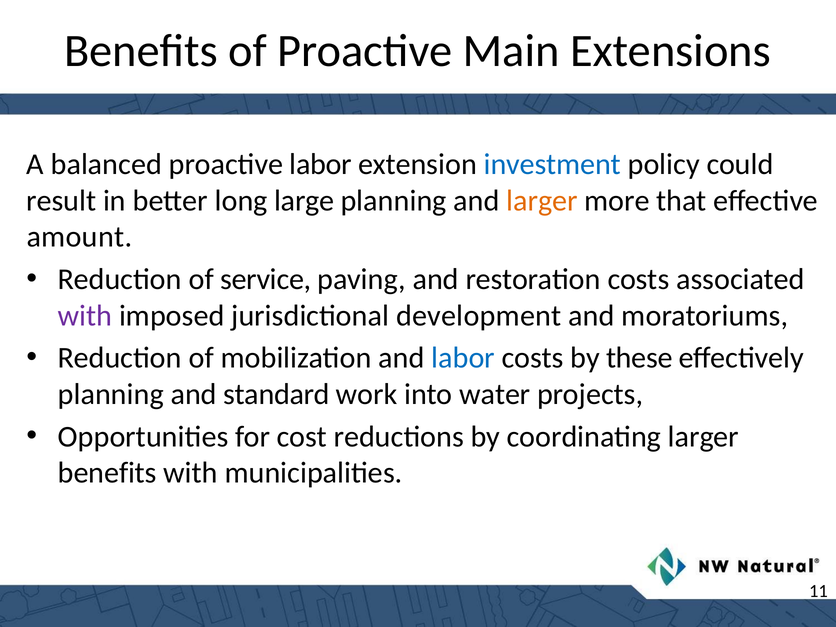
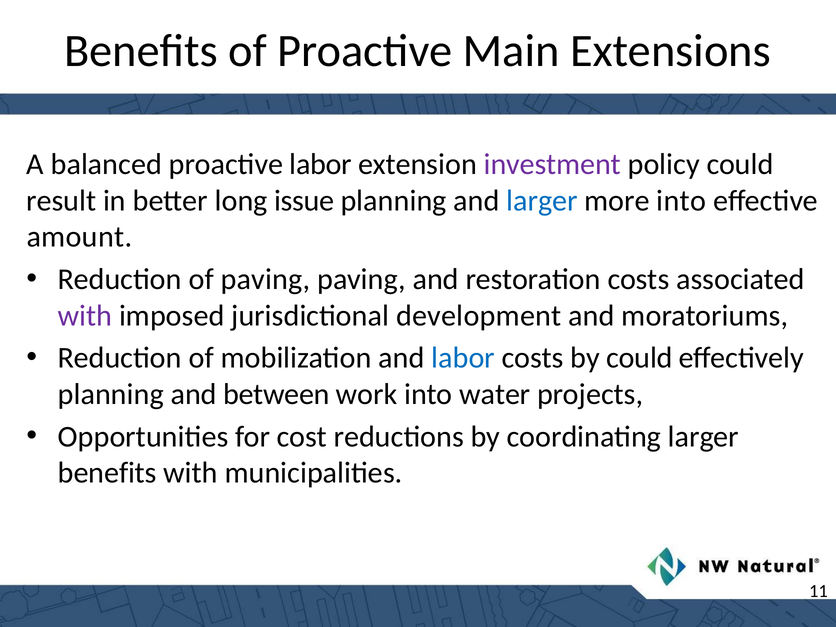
investment colour: blue -> purple (552, 164)
large: large -> issue (304, 201)
larger colour: orange -> blue (542, 201)
more that: that -> into (681, 201)
of service: service -> paving (265, 279)
by these: these -> could (639, 358)
standard: standard -> between (276, 394)
